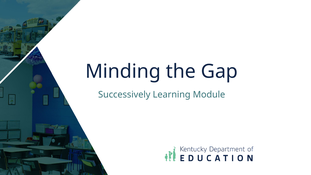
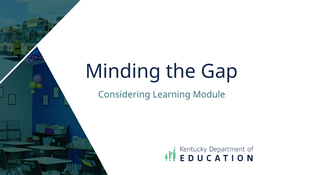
Successively: Successively -> Considering (124, 95)
